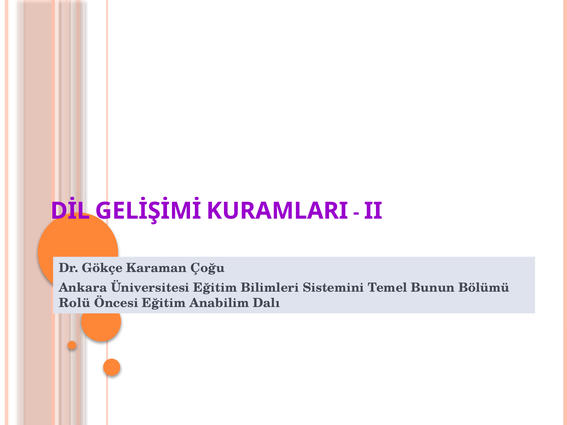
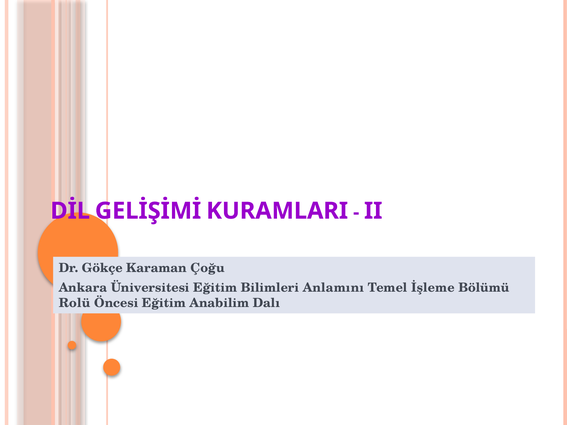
Sistemini: Sistemini -> Anlamını (334, 288)
Bunun: Bunun -> İşleme (433, 288)
